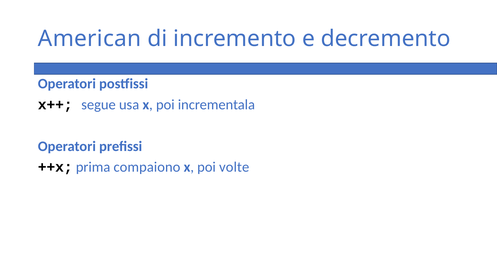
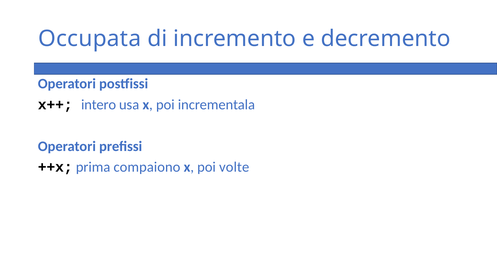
American: American -> Occupata (90, 39)
segue: segue -> intero (99, 105)
